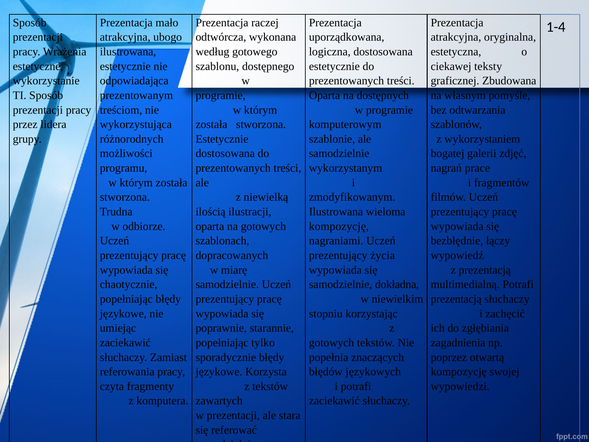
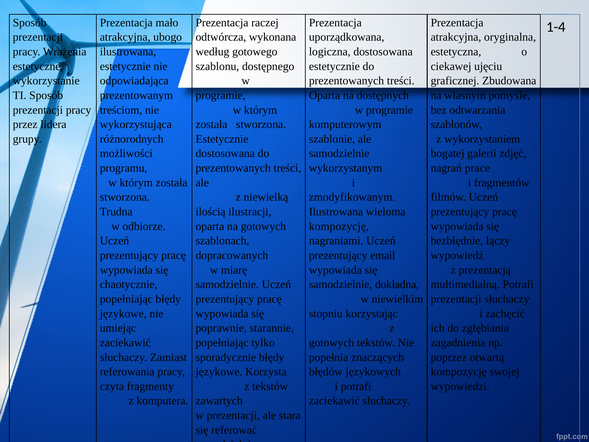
teksty: teksty -> ujęciu (488, 66)
życia: życia -> email (383, 255)
prezentacją: prezentacją -> prezentacji (456, 299)
